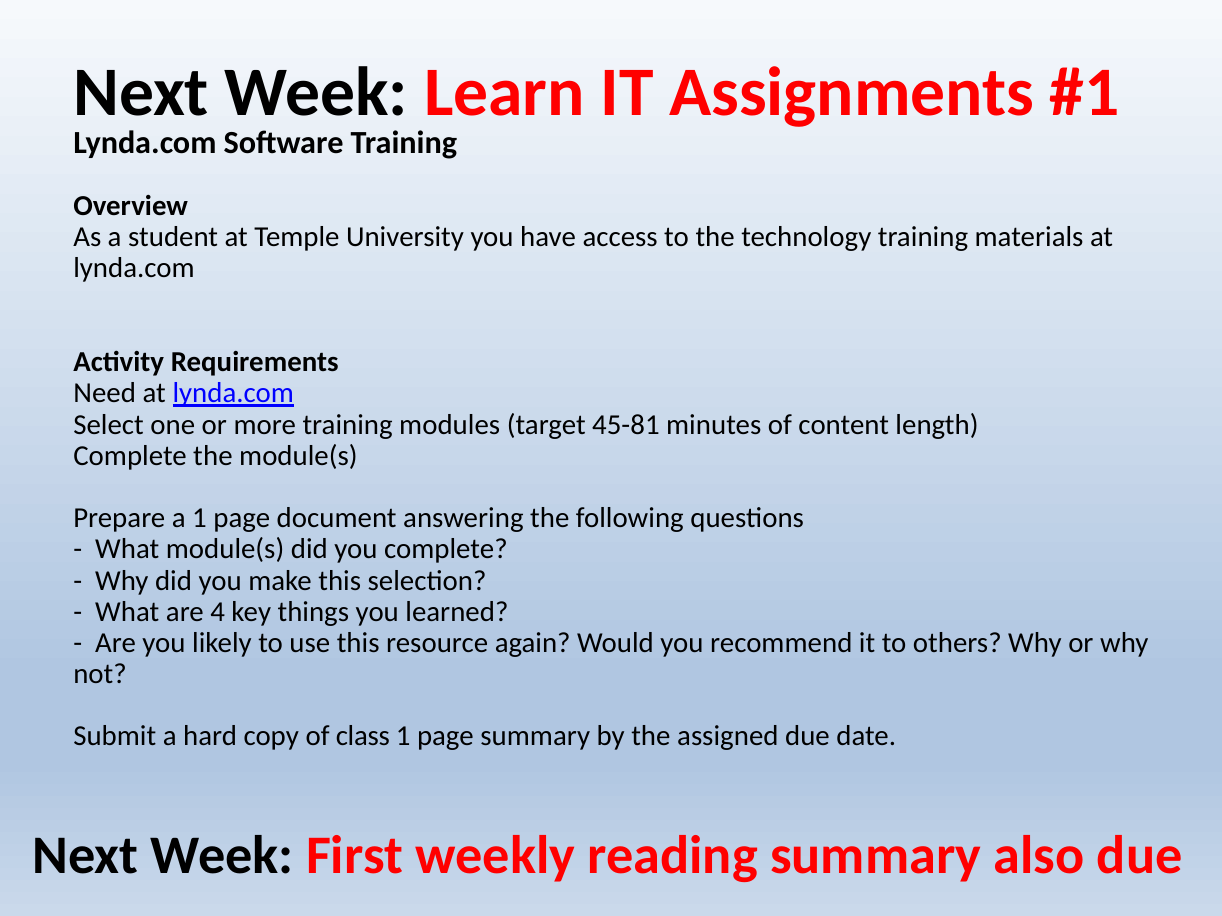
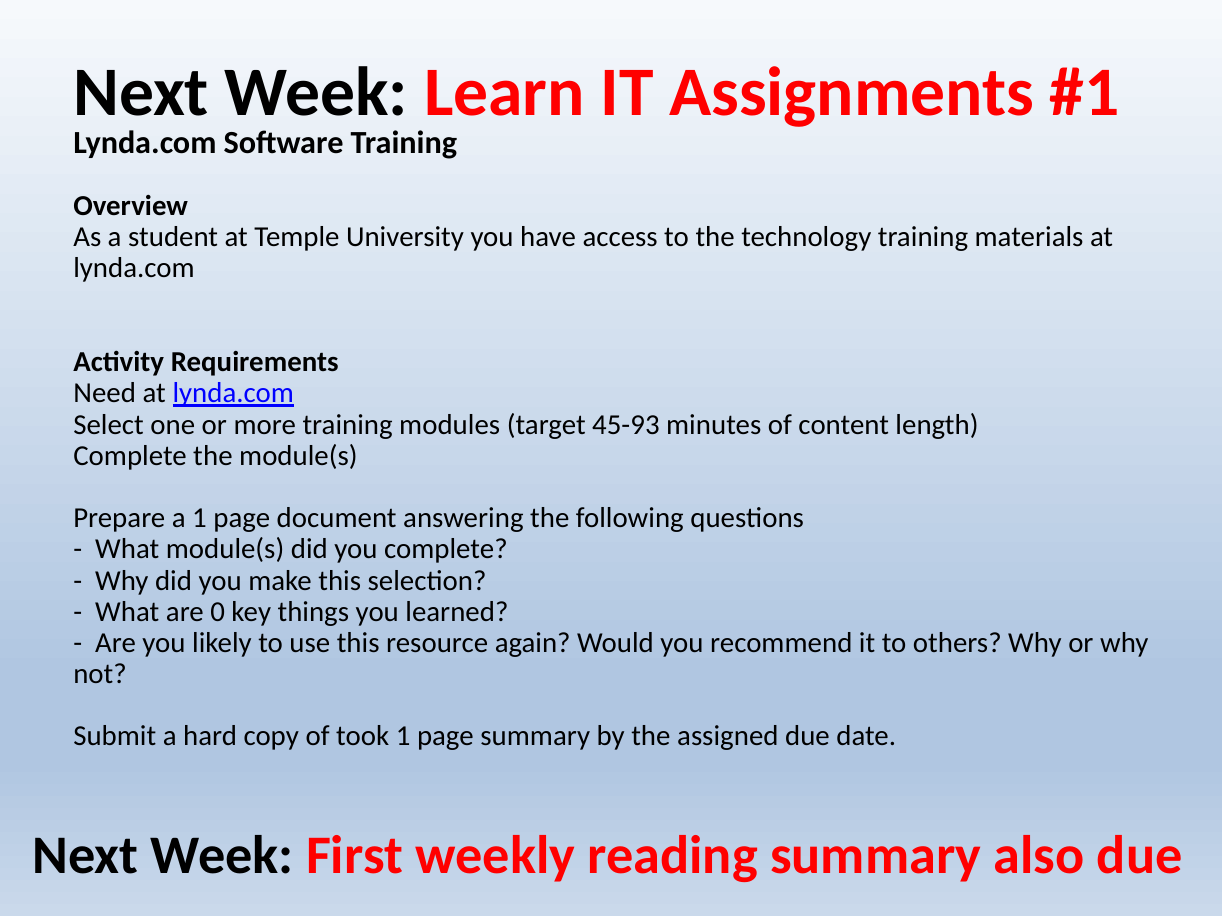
45-81: 45-81 -> 45-93 (626, 425)
4: 4 -> 0 (218, 612)
class: class -> took (363, 737)
